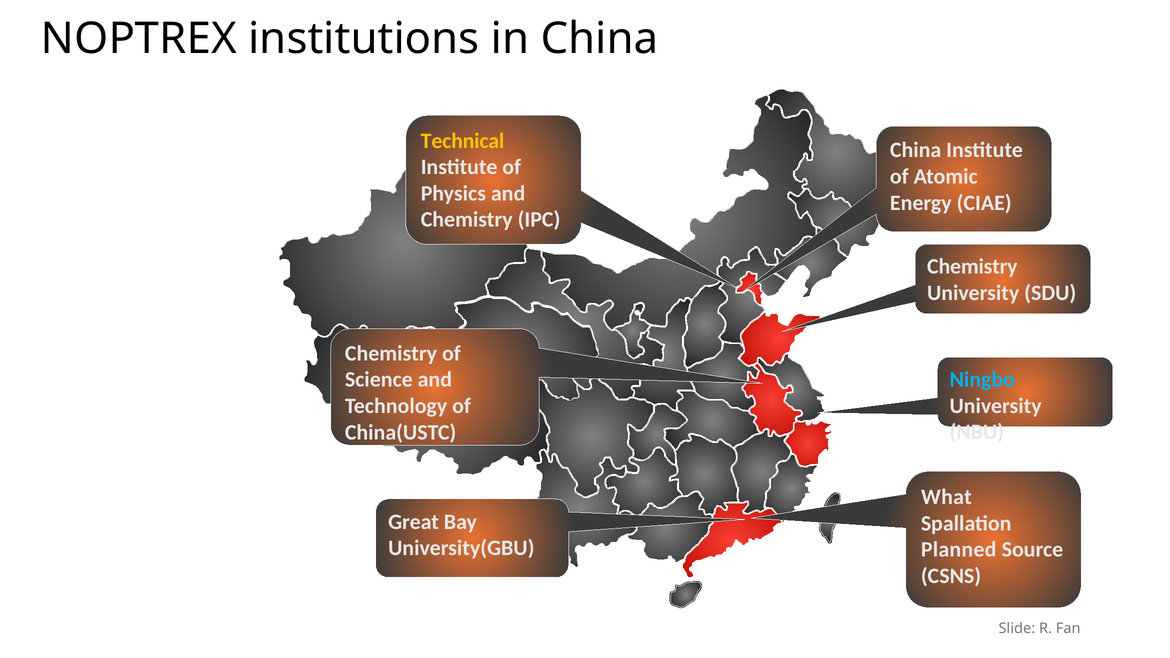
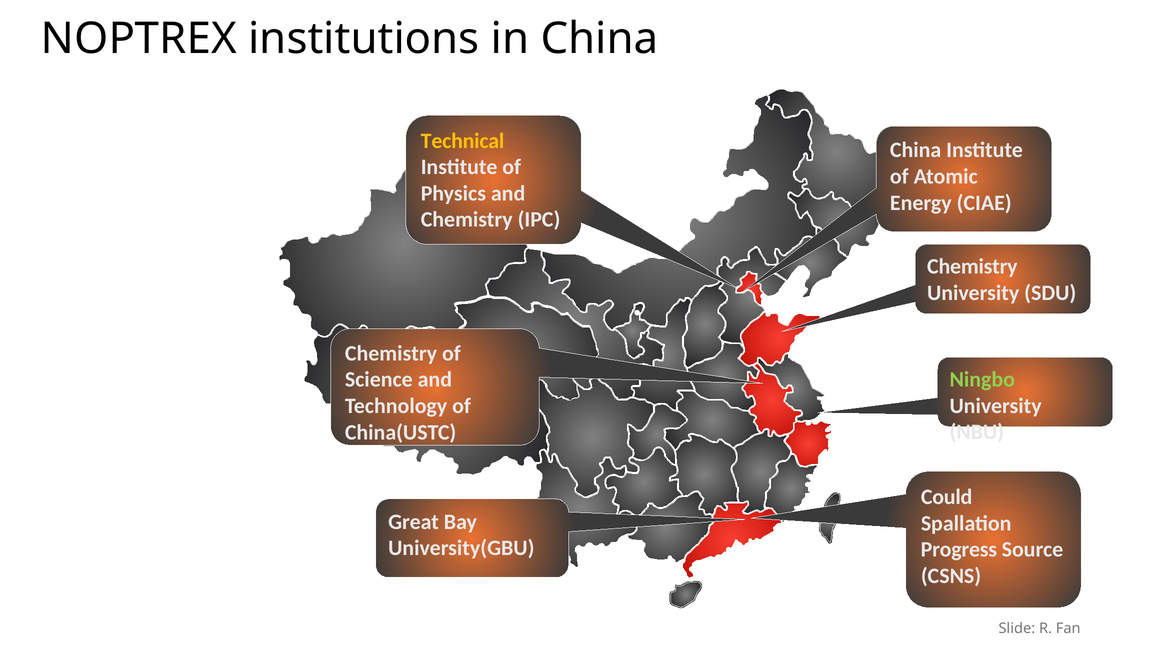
Ningbo colour: light blue -> light green (982, 380)
What: What -> Could (947, 497)
Planned: Planned -> Progress (959, 550)
